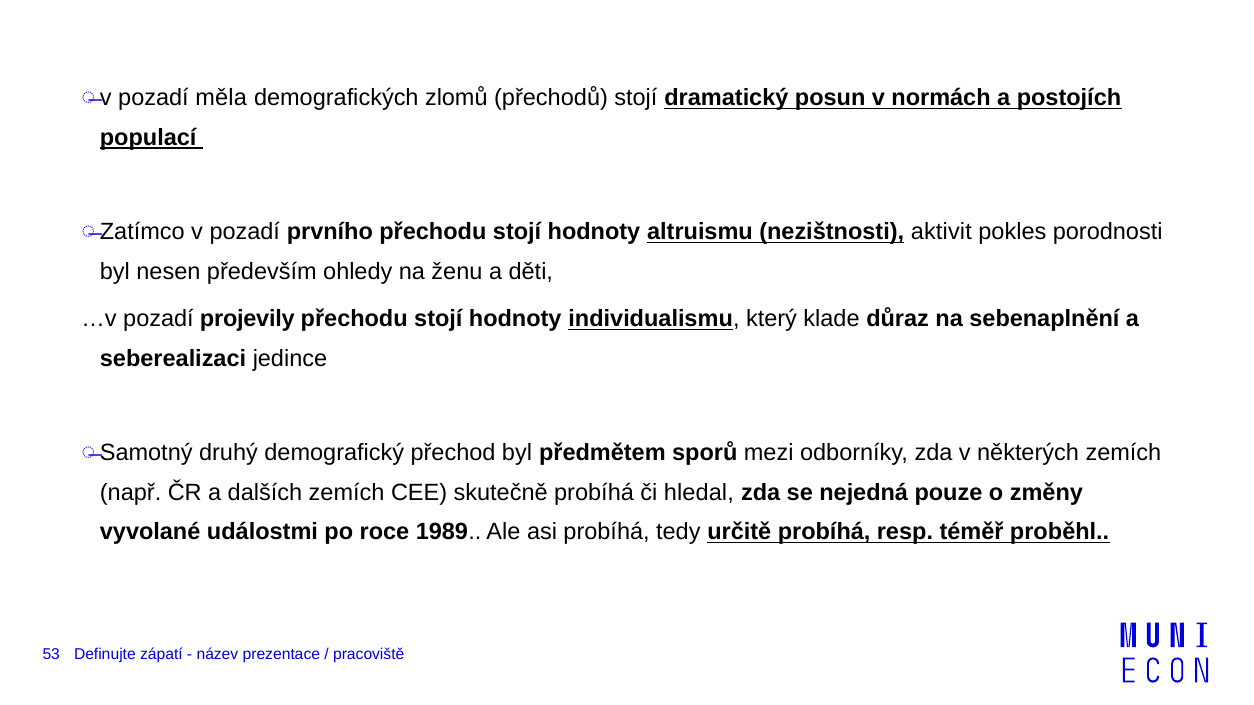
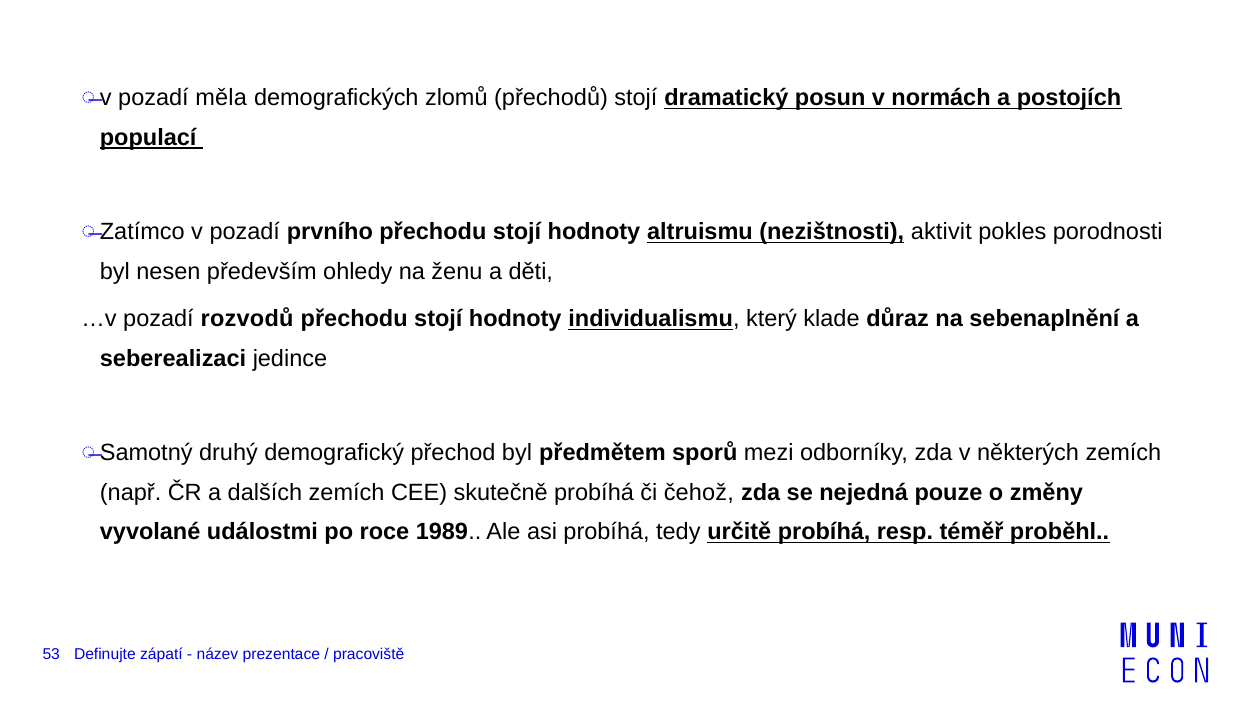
projevily: projevily -> rozvodů (247, 319)
hledal: hledal -> čehož (699, 493)
